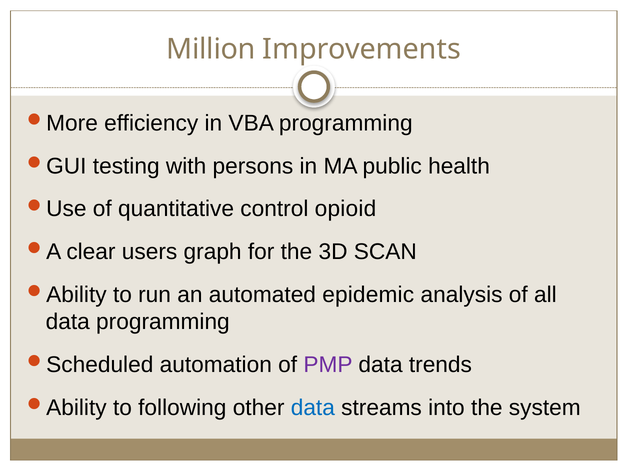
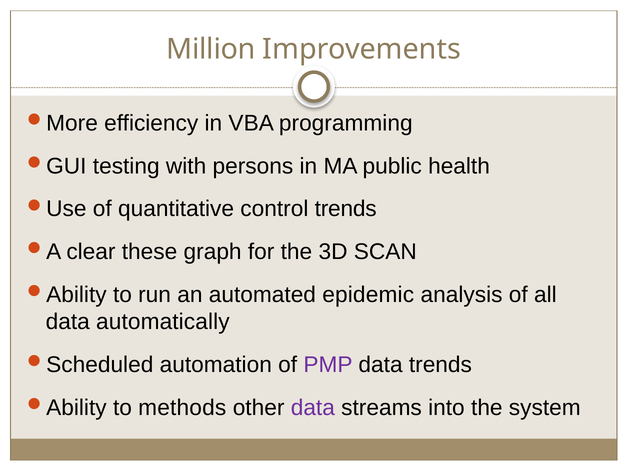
control opioid: opioid -> trends (346, 209)
users: users -> these (150, 252)
data programming: programming -> automatically (163, 322)
following: following -> methods (182, 408)
data colour: blue -> purple (313, 408)
